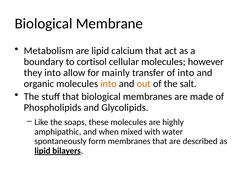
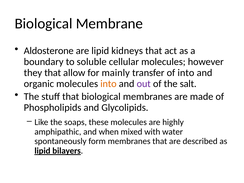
Metabolism: Metabolism -> Aldosterone (49, 51)
calcium: calcium -> kidneys (127, 51)
cortisol: cortisol -> soluble (92, 62)
they into: into -> that (53, 73)
out colour: orange -> purple (144, 84)
